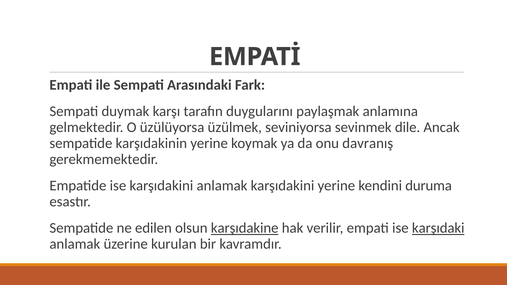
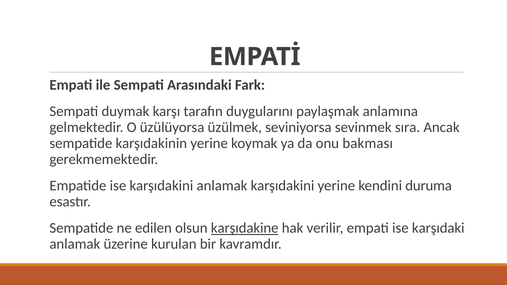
dile: dile -> sıra (408, 127)
davranış: davranış -> bakması (368, 143)
karşıdaki underline: present -> none (438, 228)
